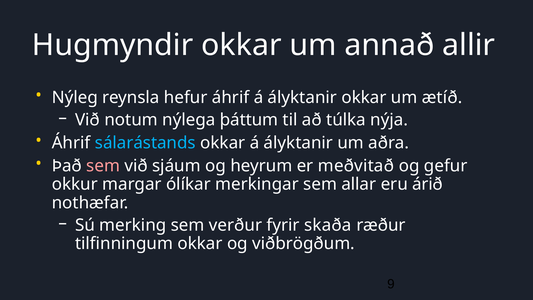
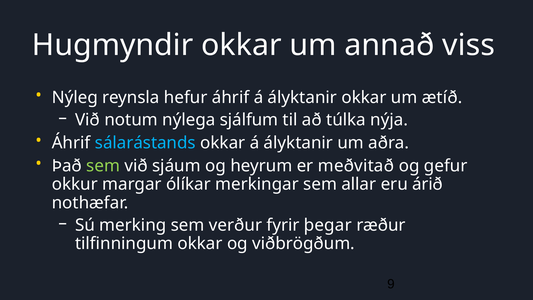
allir: allir -> viss (469, 45)
þáttum: þáttum -> sjálfum (249, 120)
sem colour: pink -> light green (103, 166)
skaða: skaða -> þegar (328, 225)
